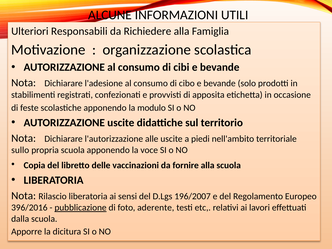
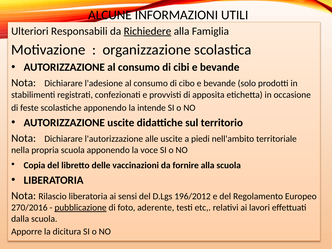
Richiedere underline: none -> present (147, 31)
modulo: modulo -> intende (152, 108)
sullo: sullo -> nella (20, 150)
196/2007: 196/2007 -> 196/2012 (193, 196)
396/2016: 396/2016 -> 270/2016 (29, 208)
